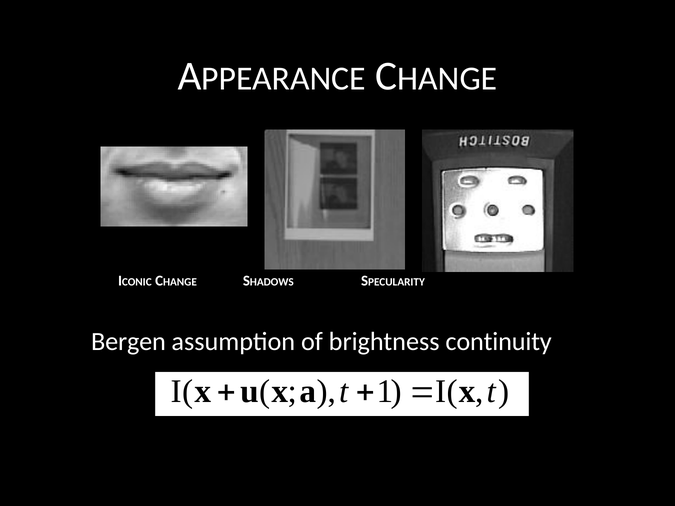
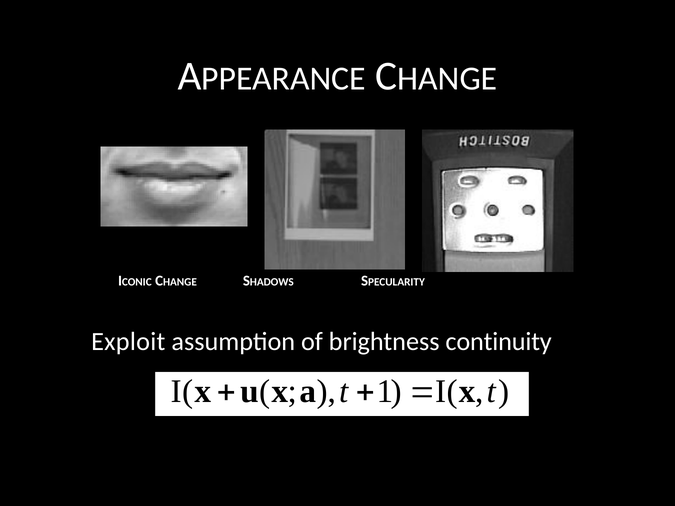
Bergen: Bergen -> Exploit (128, 342)
